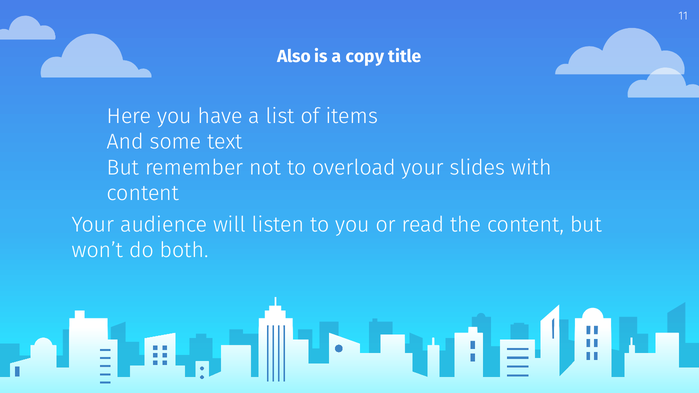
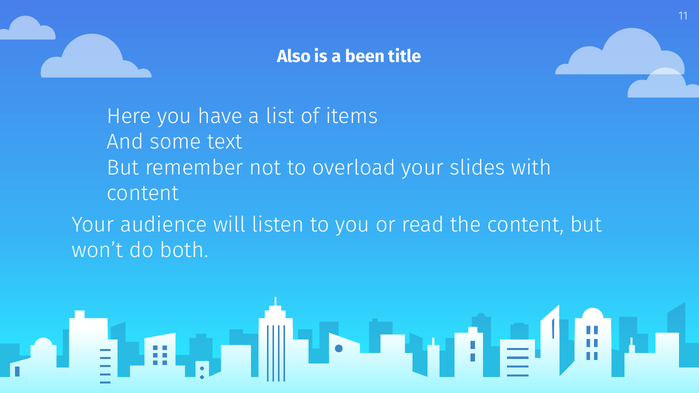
copy: copy -> been (365, 57)
